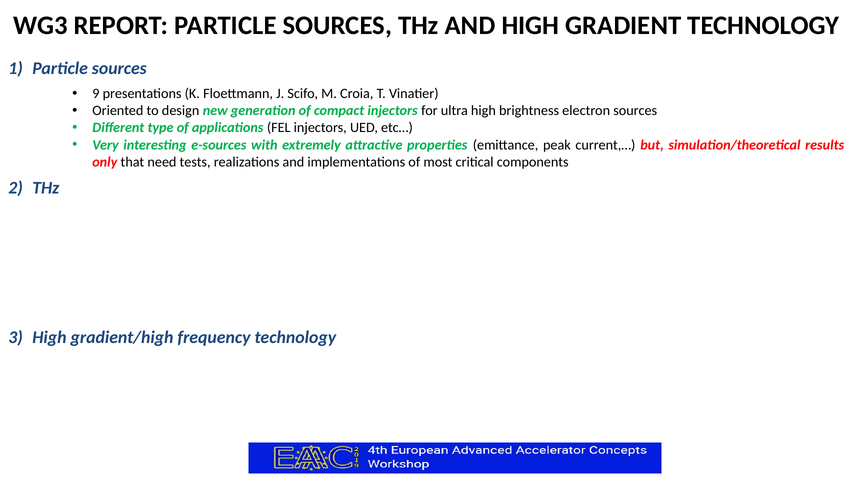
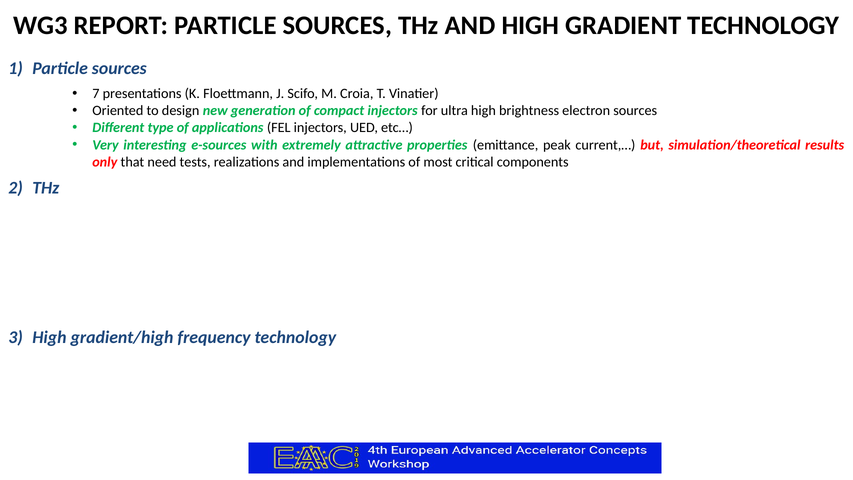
9: 9 -> 7 (96, 94)
